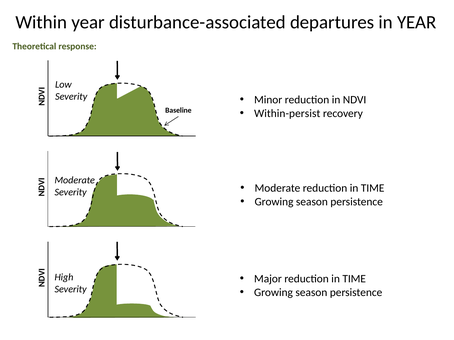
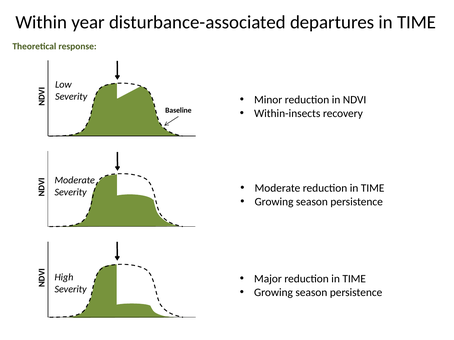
departures in YEAR: YEAR -> TIME (417, 22)
Within-persist: Within-persist -> Within-insects (287, 114)
